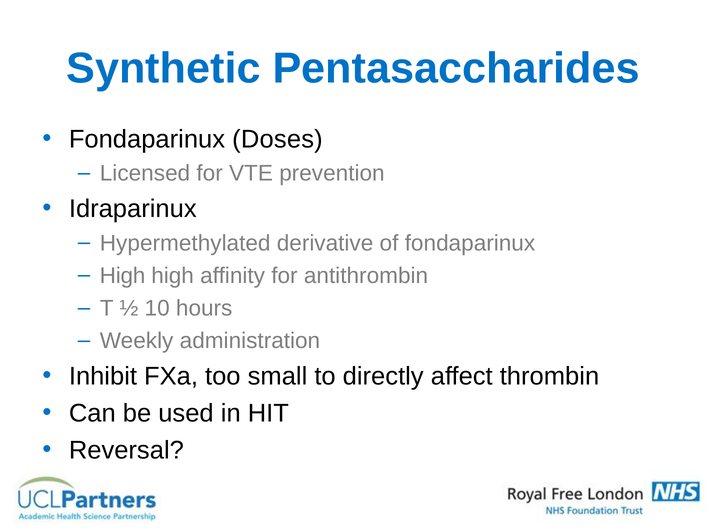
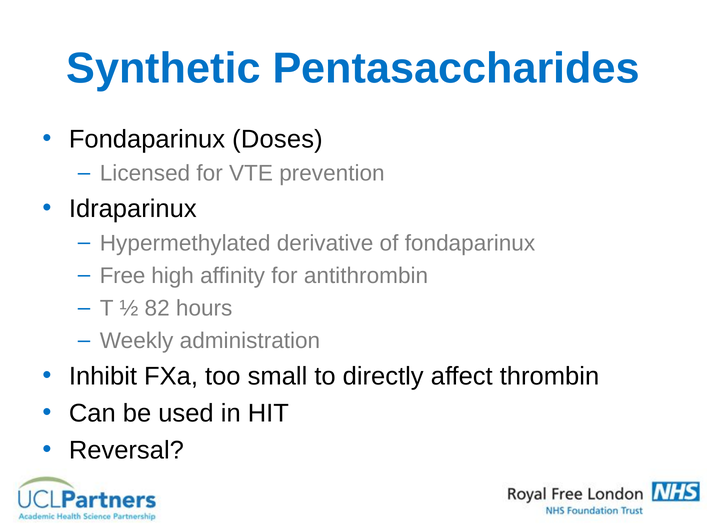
High: High -> Free (123, 275)
10: 10 -> 82 (157, 308)
